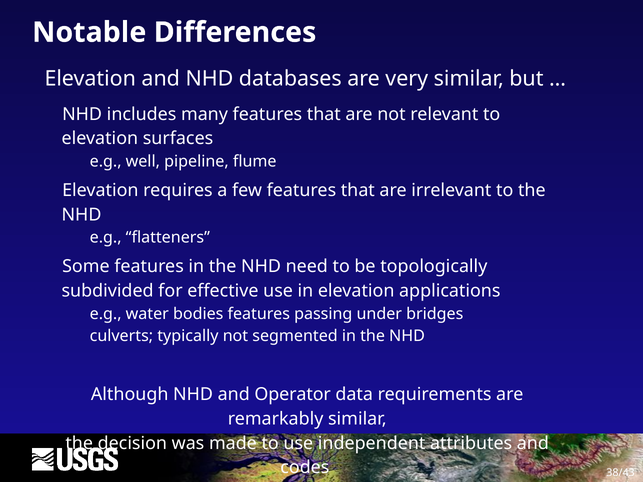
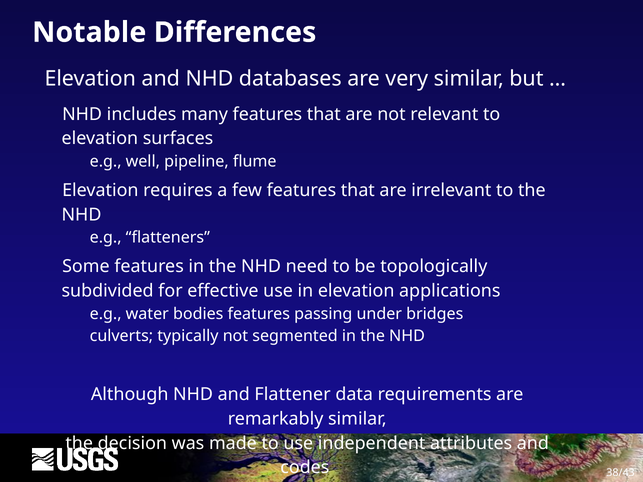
Operator: Operator -> Flattener (293, 395)
